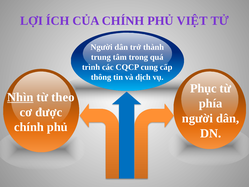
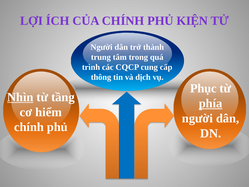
VIỆT: VIỆT -> KIỆN (192, 21)
theo: theo -> tầng (63, 97)
phía underline: none -> present (211, 103)
được: được -> hiểm (49, 112)
